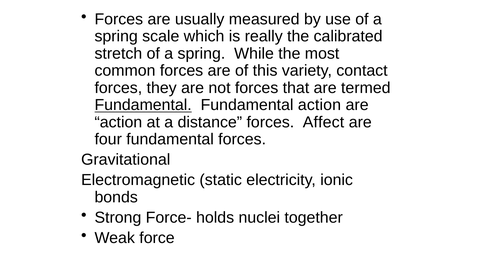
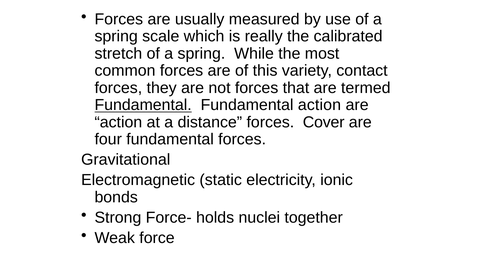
Affect: Affect -> Cover (324, 122)
